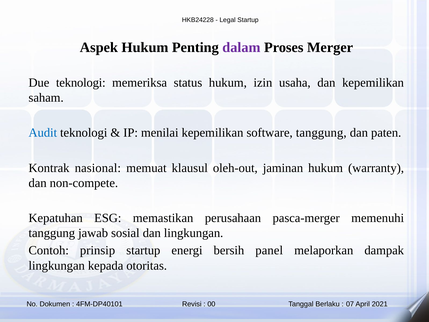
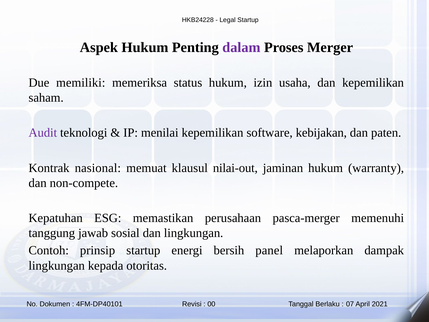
Due teknologi: teknologi -> memiliki (81, 83)
Audit colour: blue -> purple (43, 133)
software tanggung: tanggung -> kebijakan (321, 133)
oleh-out: oleh-out -> nilai-out (235, 168)
